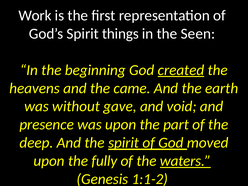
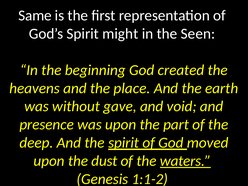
Work: Work -> Same (35, 15)
things: things -> might (120, 34)
created underline: present -> none (181, 70)
came: came -> place (132, 88)
fully: fully -> dust (104, 161)
